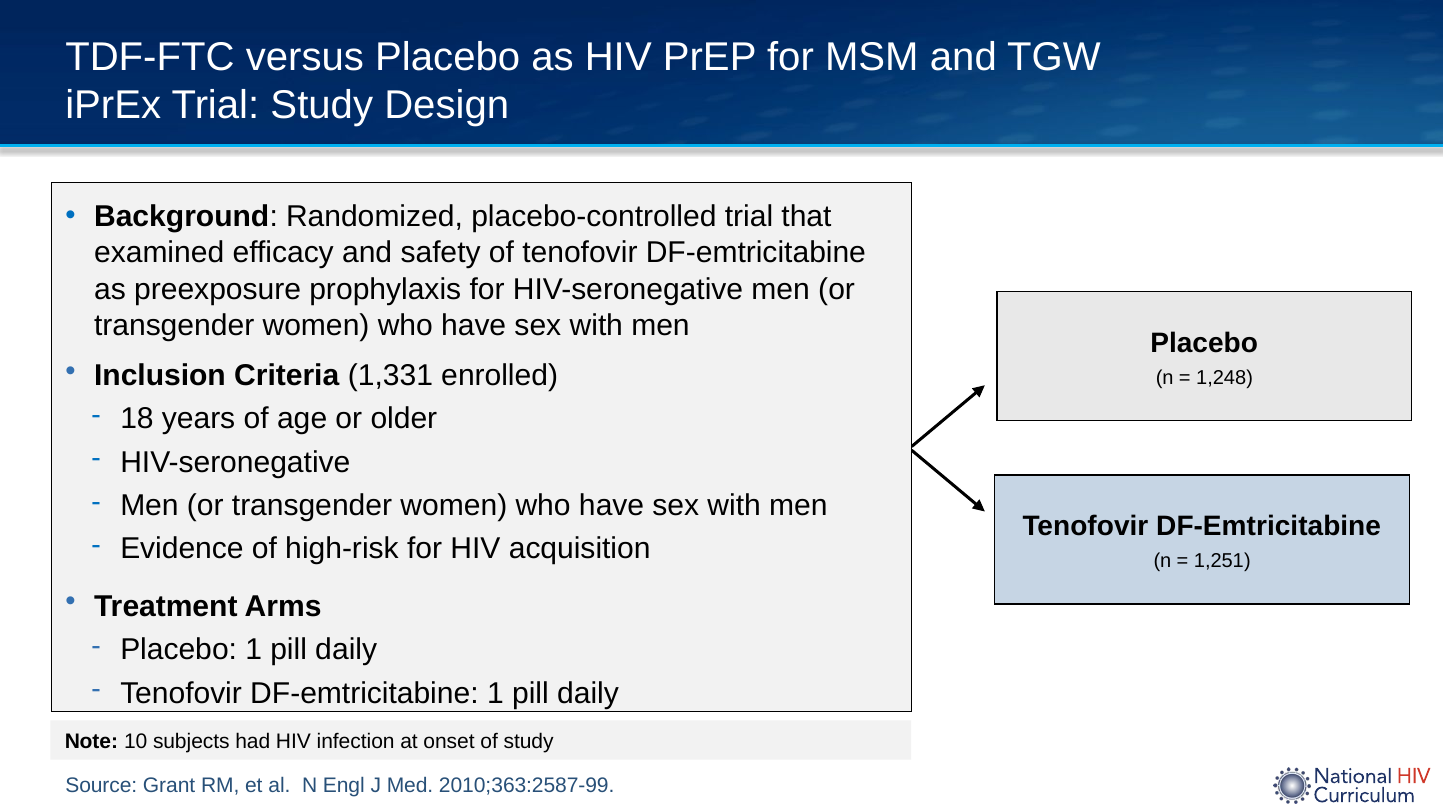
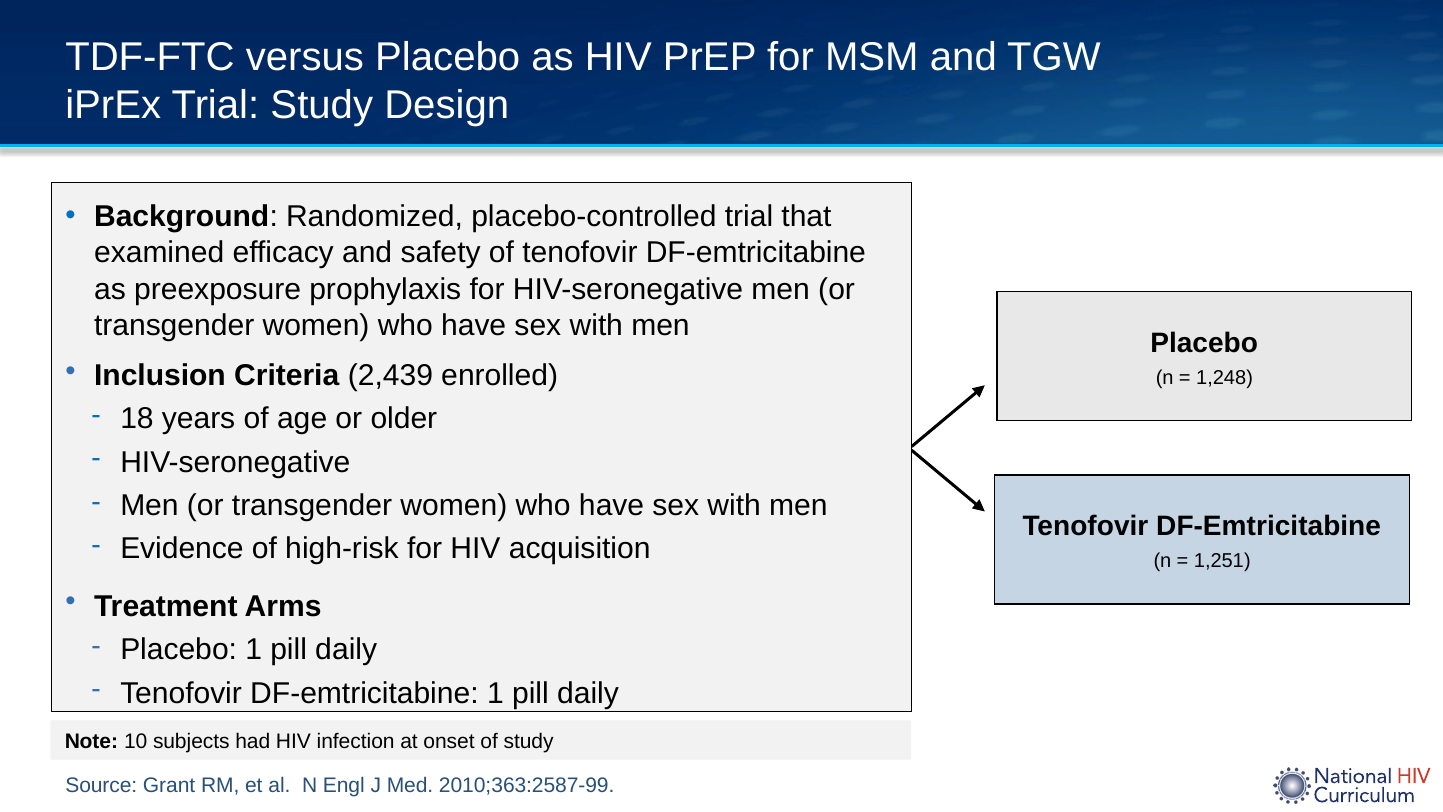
1,331: 1,331 -> 2,439 (390, 376)
